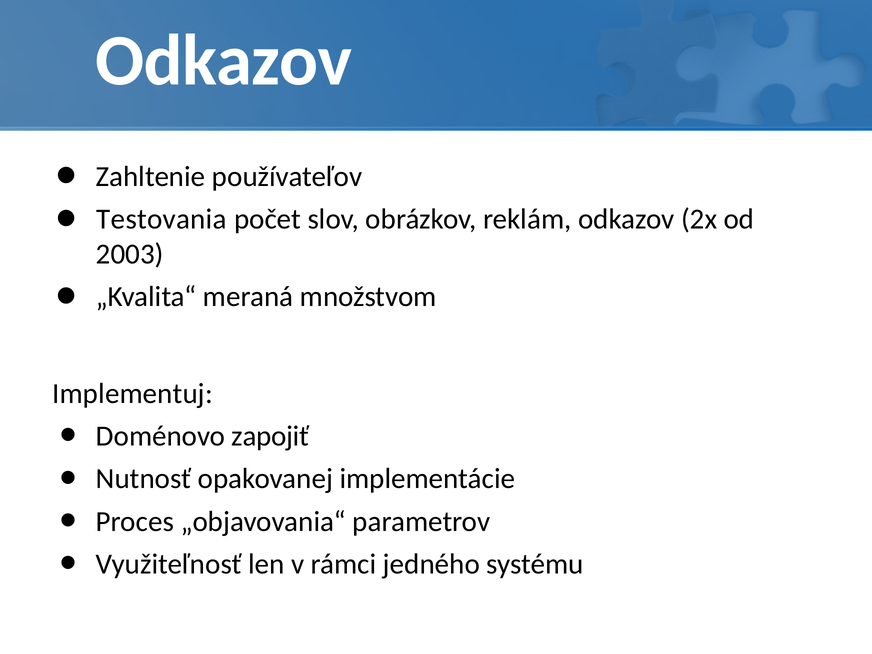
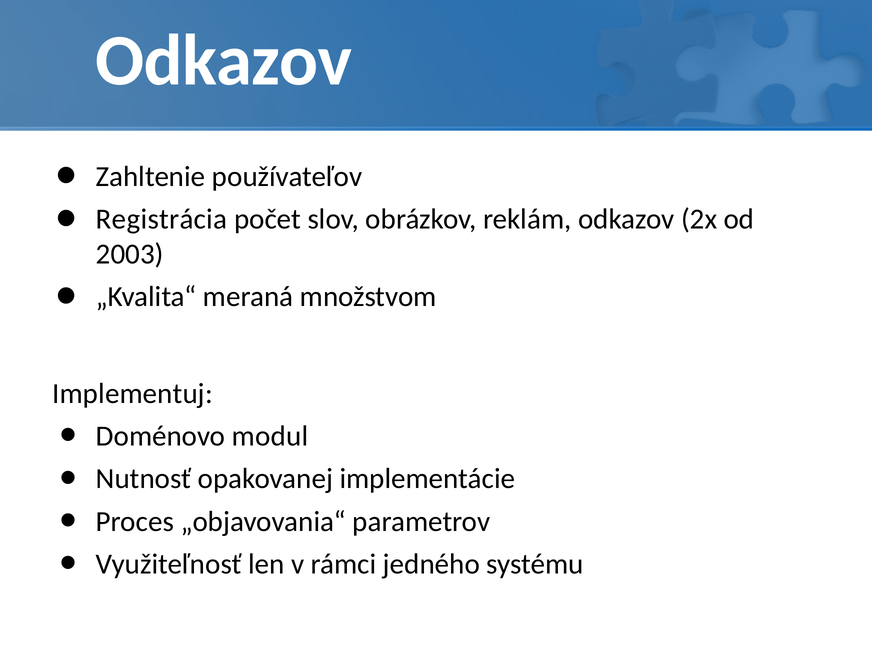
Testovania: Testovania -> Registrácia (162, 219)
zapojiť: zapojiť -> modul (270, 436)
